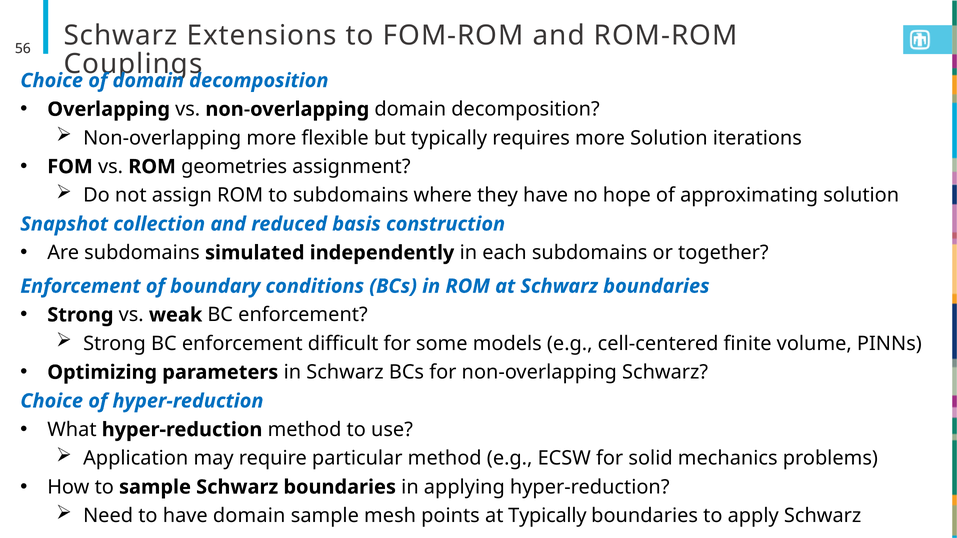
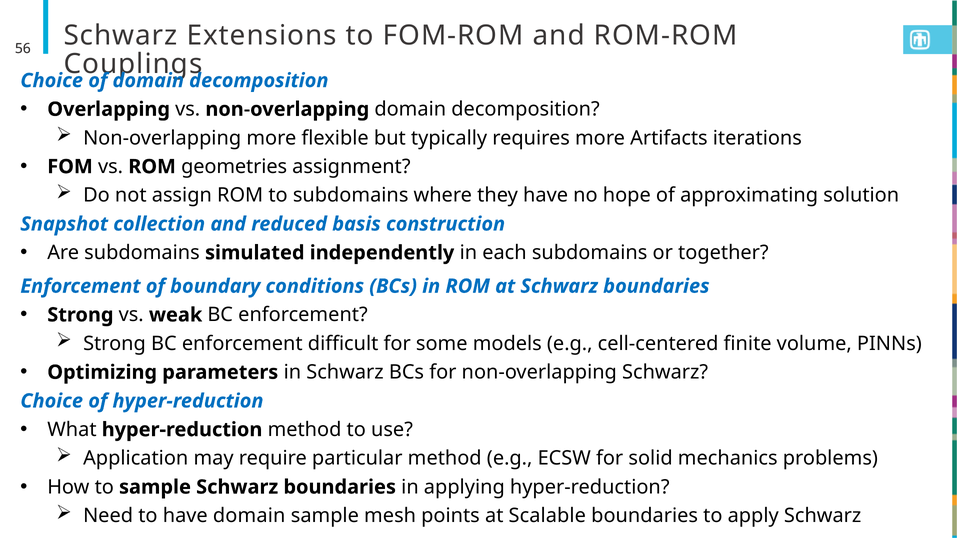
more Solution: Solution -> Artifacts (669, 138)
at Typically: Typically -> Scalable (547, 516)
